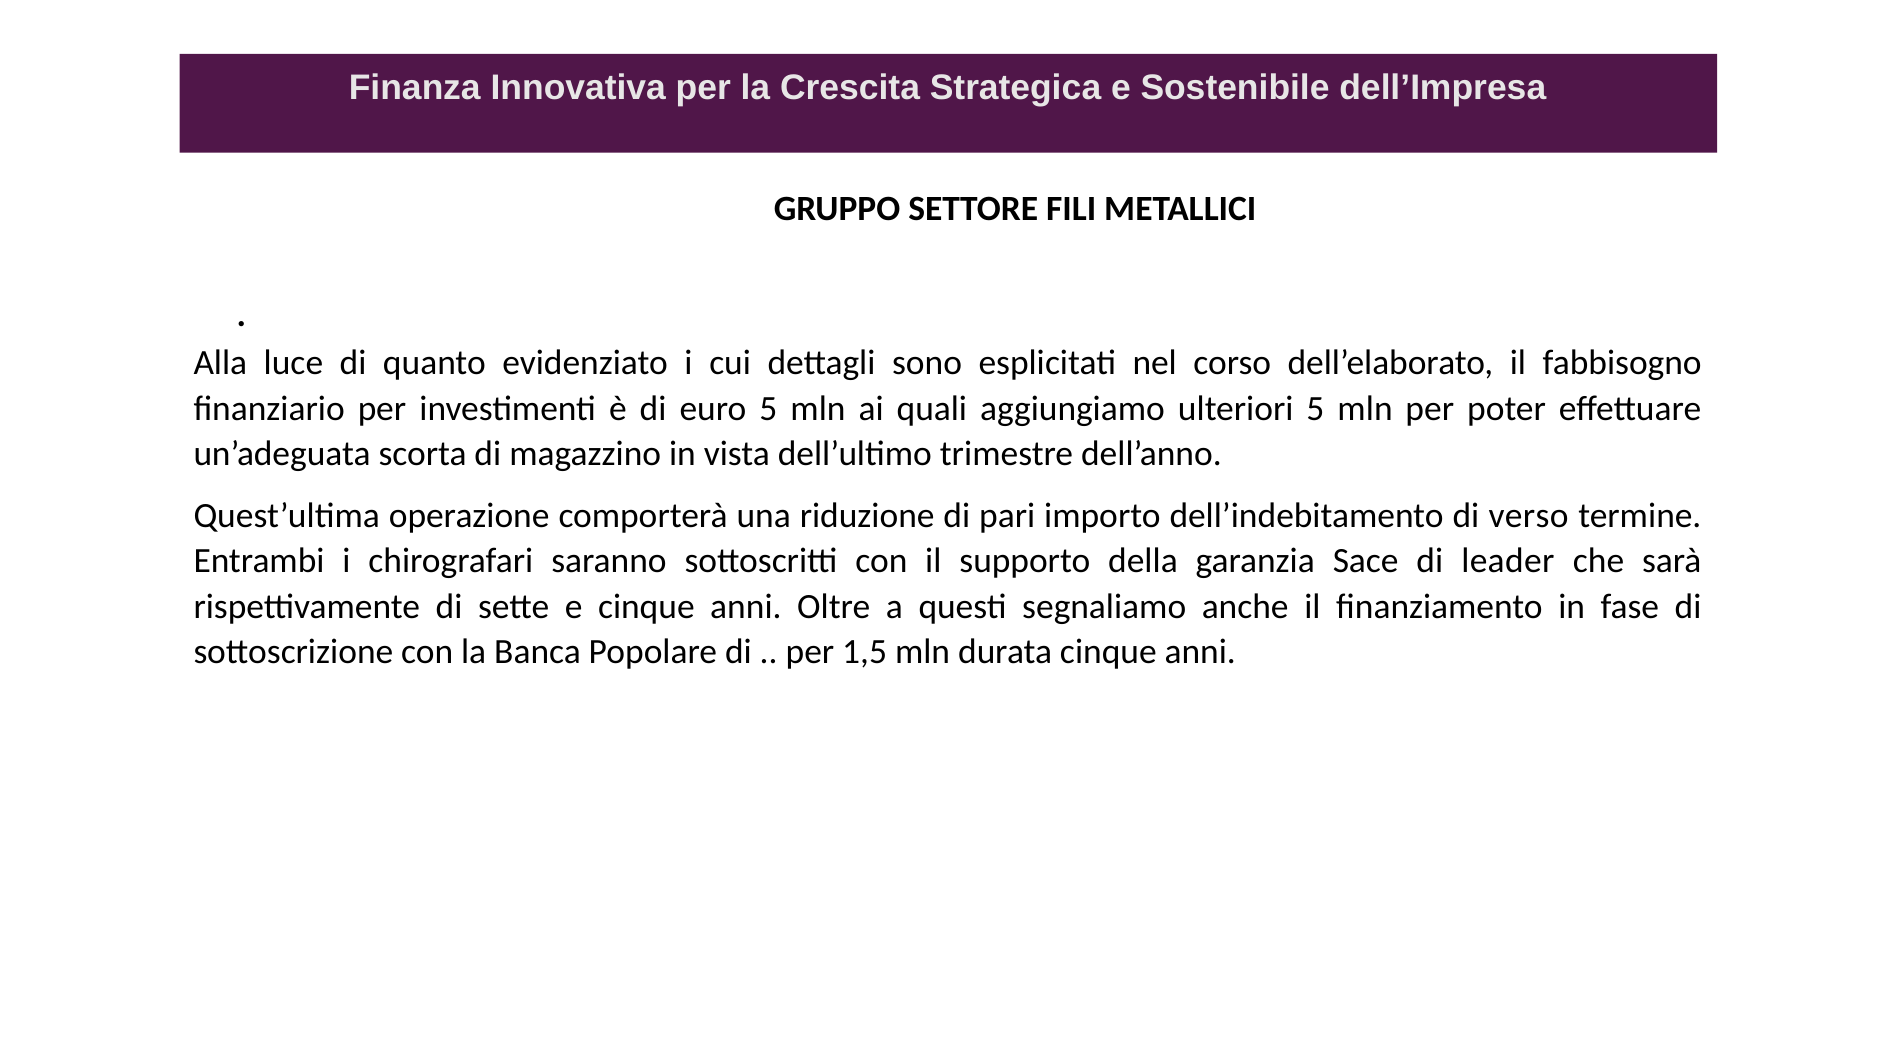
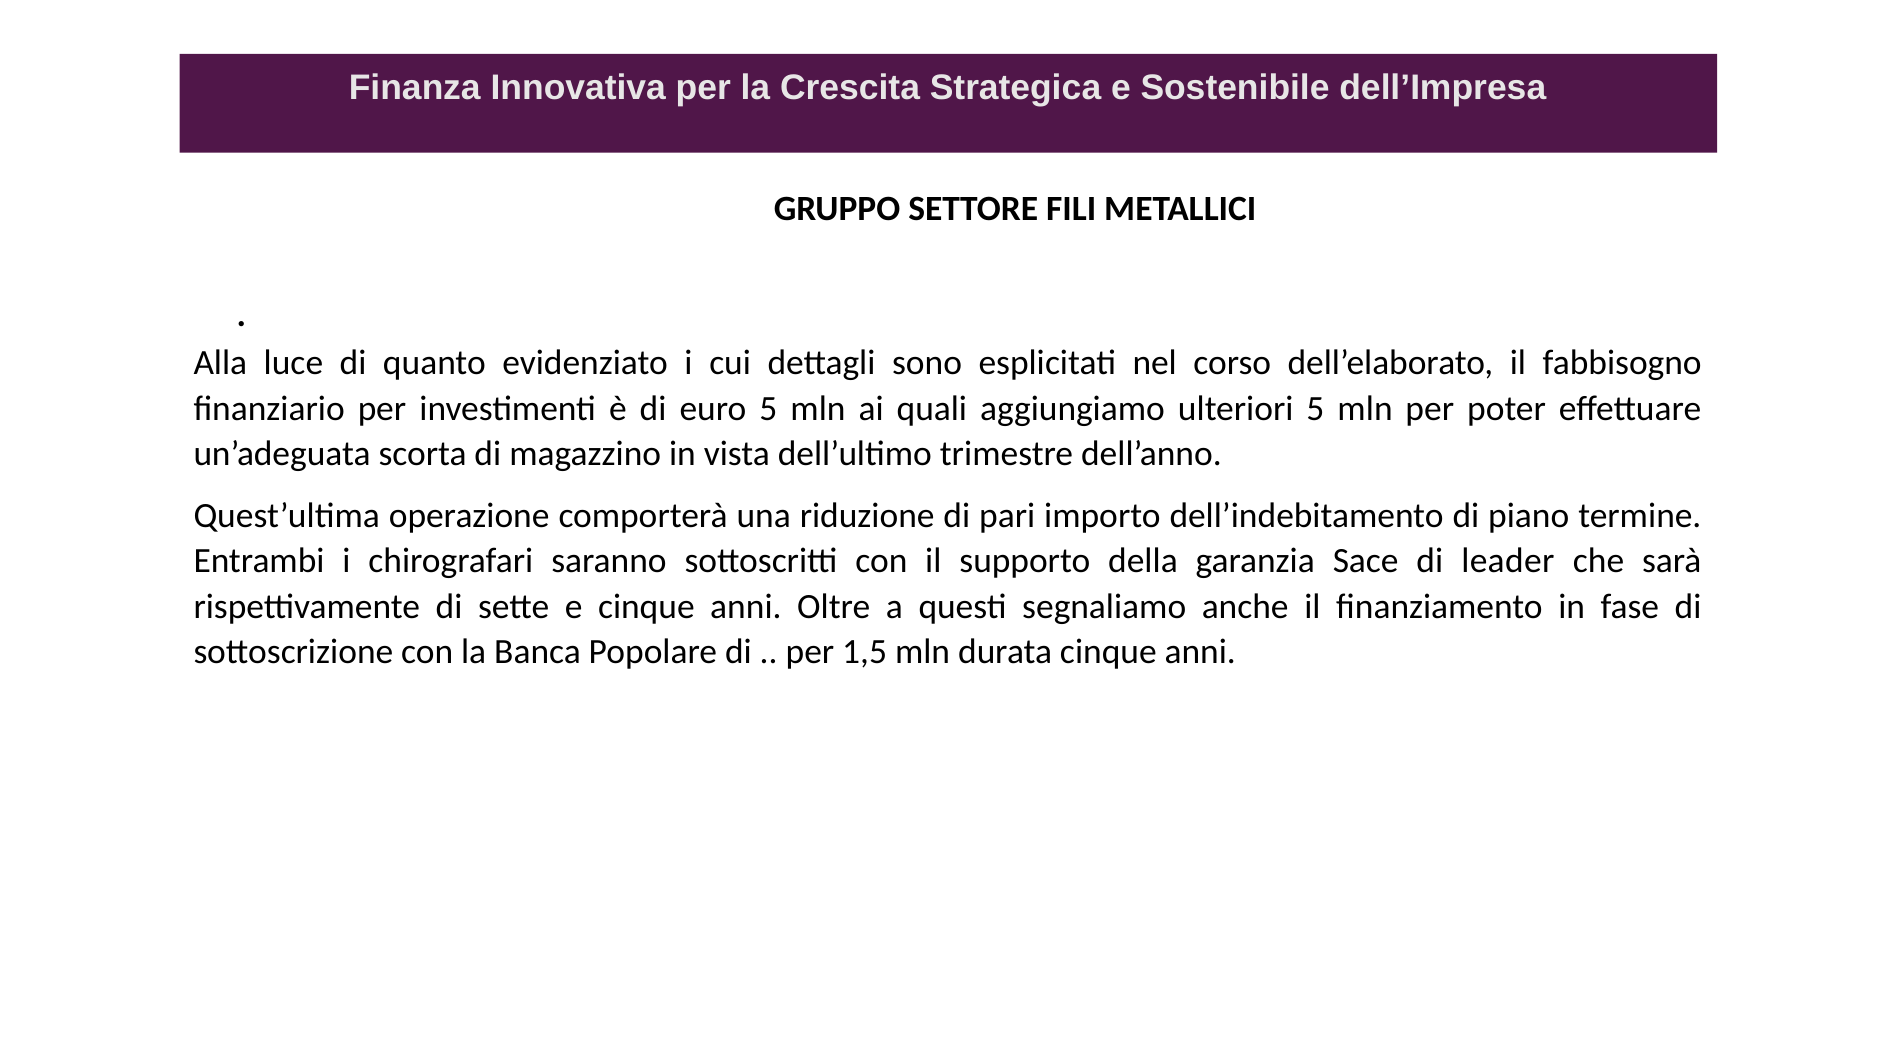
verso: verso -> piano (1529, 516)
